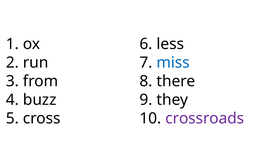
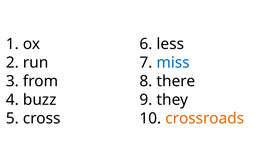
crossroads colour: purple -> orange (205, 118)
